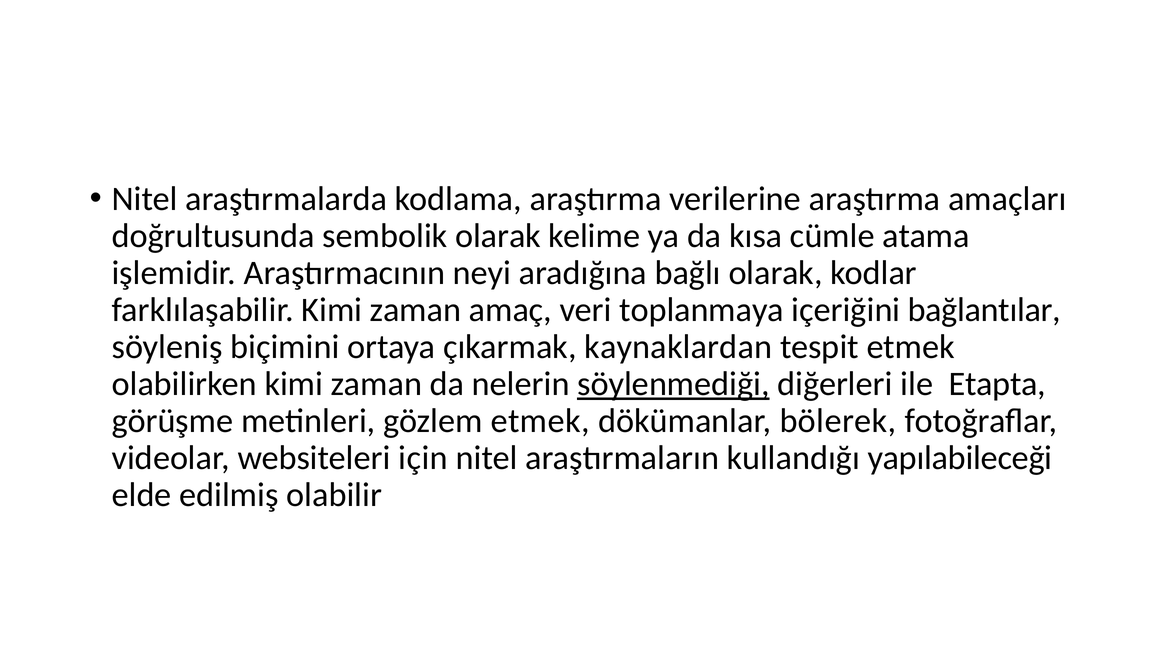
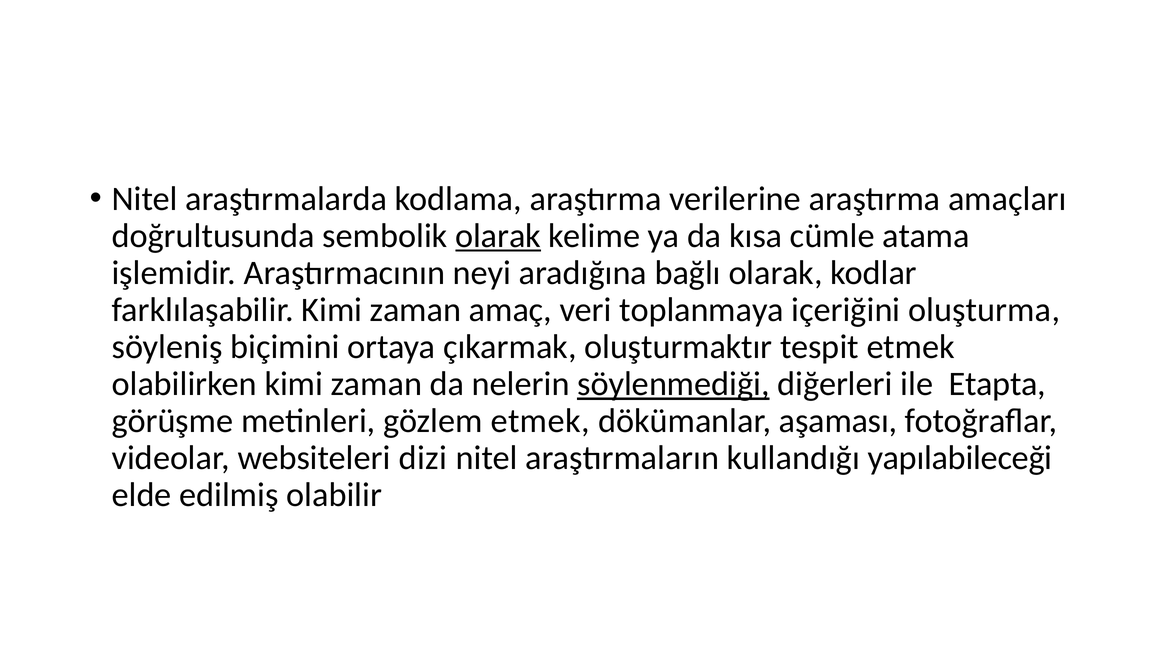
olarak underline: none -> present (498, 236)
bağlantılar: bağlantılar -> oluşturma (984, 310)
kaynaklardan: kaynaklardan -> oluşturmaktır (678, 347)
bölerek: bölerek -> aşaması (838, 421)
için: için -> dizi (423, 458)
